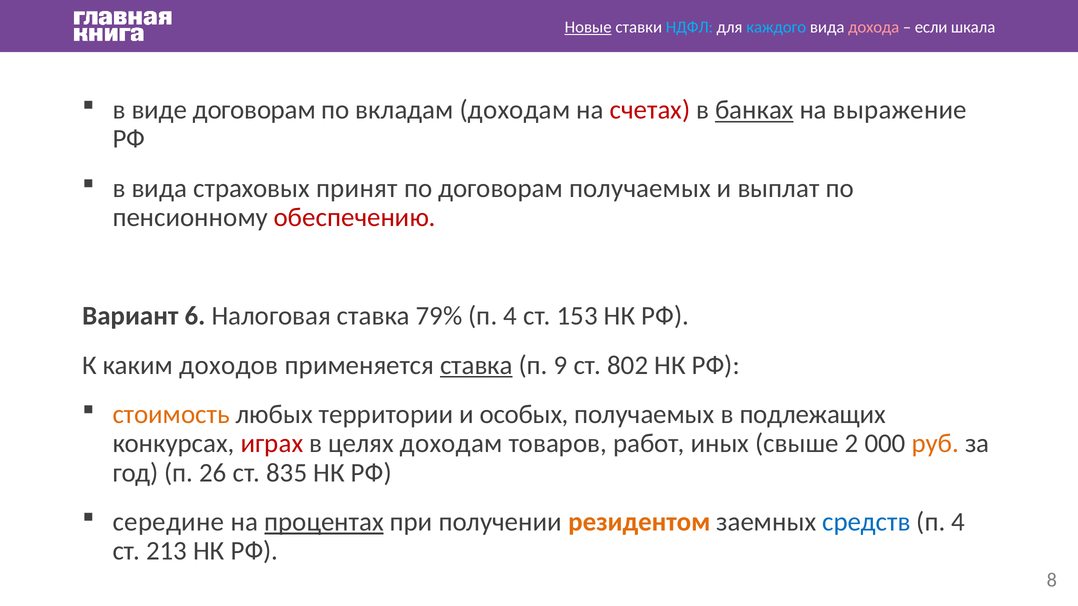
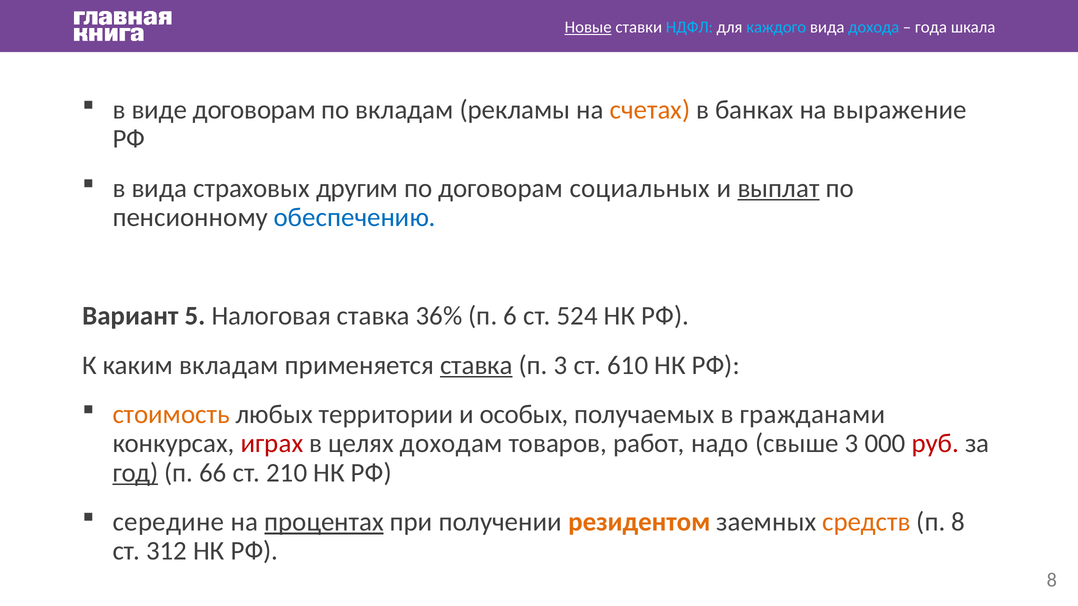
дохода colour: pink -> light blue (874, 27)
если: если -> года (931, 27)
вкладам доходам: доходам -> рекламы (515, 110)
счетах colour: red -> orange (650, 110)
банках underline: present -> none (754, 110)
принят: принят -> другим (357, 188)
договорам получаемых: получаемых -> социальных (640, 188)
выплат underline: none -> present (779, 188)
обеспечению colour: red -> blue (355, 218)
6: 6 -> 5 (195, 316)
79%: 79% -> 36% (439, 316)
4: 4 -> 6 (510, 316)
153: 153 -> 524 (577, 316)
каким доходов: доходов -> вкладам (229, 365)
п 9: 9 -> 3 (561, 365)
802: 802 -> 610 (628, 365)
подлежащих: подлежащих -> гражданами (813, 415)
иных: иных -> надо (720, 444)
свыше 2: 2 -> 3 (852, 444)
руб colour: orange -> red (935, 444)
год underline: none -> present (135, 473)
26: 26 -> 66 (213, 473)
835: 835 -> 210 (287, 473)
средств colour: blue -> orange (866, 522)
4: 4 -> 8 (958, 522)
213: 213 -> 312 (167, 551)
